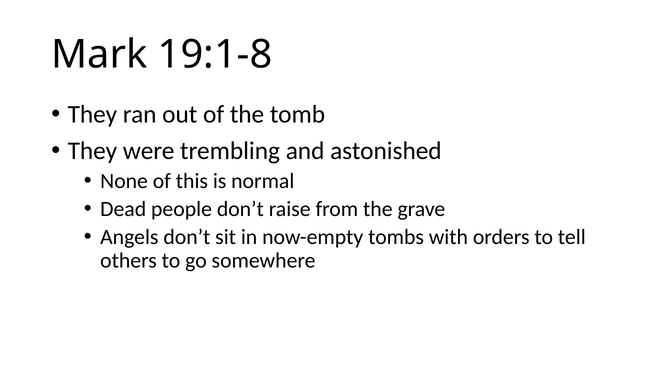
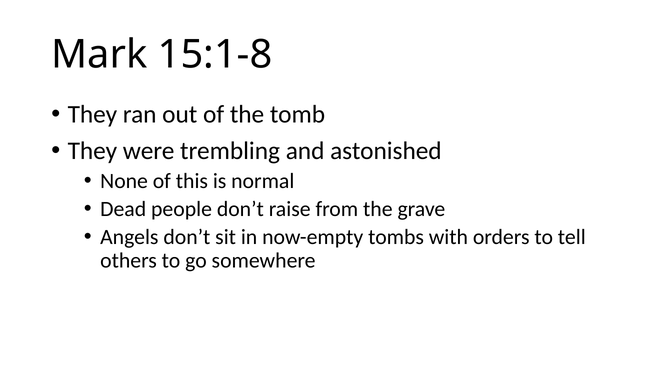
19:1-8: 19:1-8 -> 15:1-8 (215, 55)
